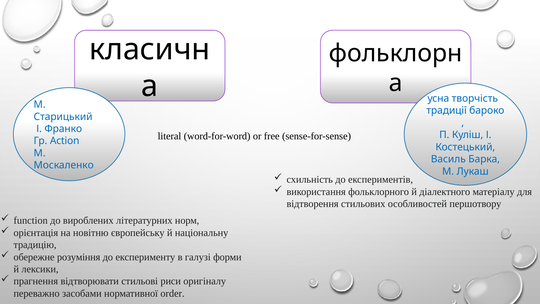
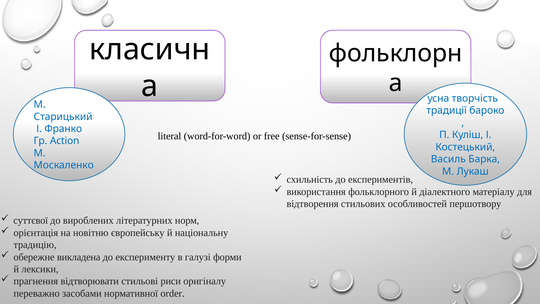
function: function -> суттєвої (31, 220)
розуміння: розуміння -> викладена (79, 257)
